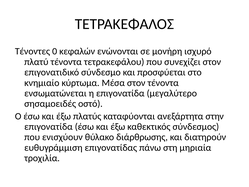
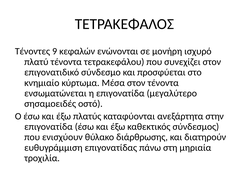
0: 0 -> 9 (55, 51)
